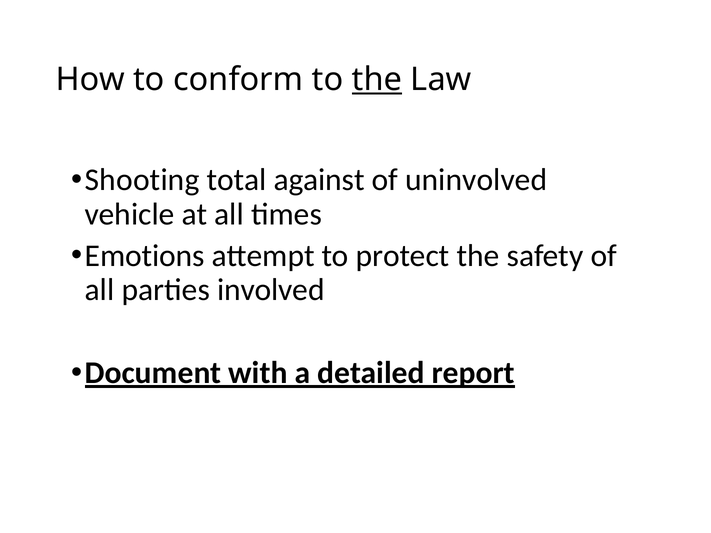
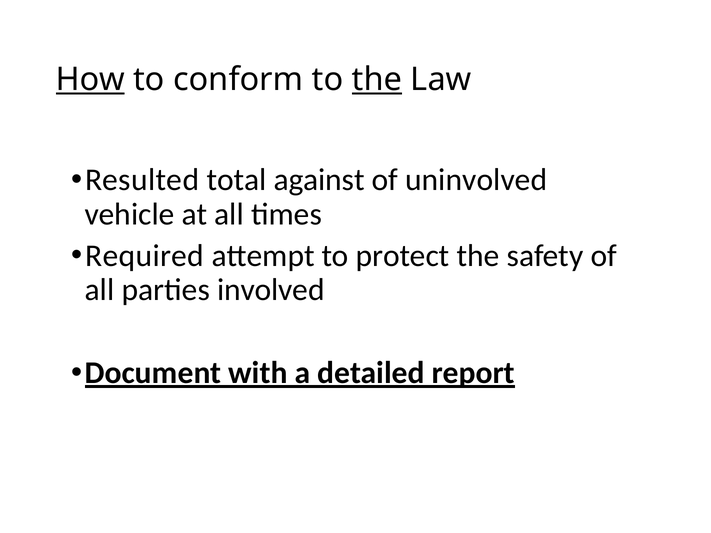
How underline: none -> present (90, 80)
Shooting: Shooting -> Resulted (142, 180)
Emotions: Emotions -> Required (145, 256)
